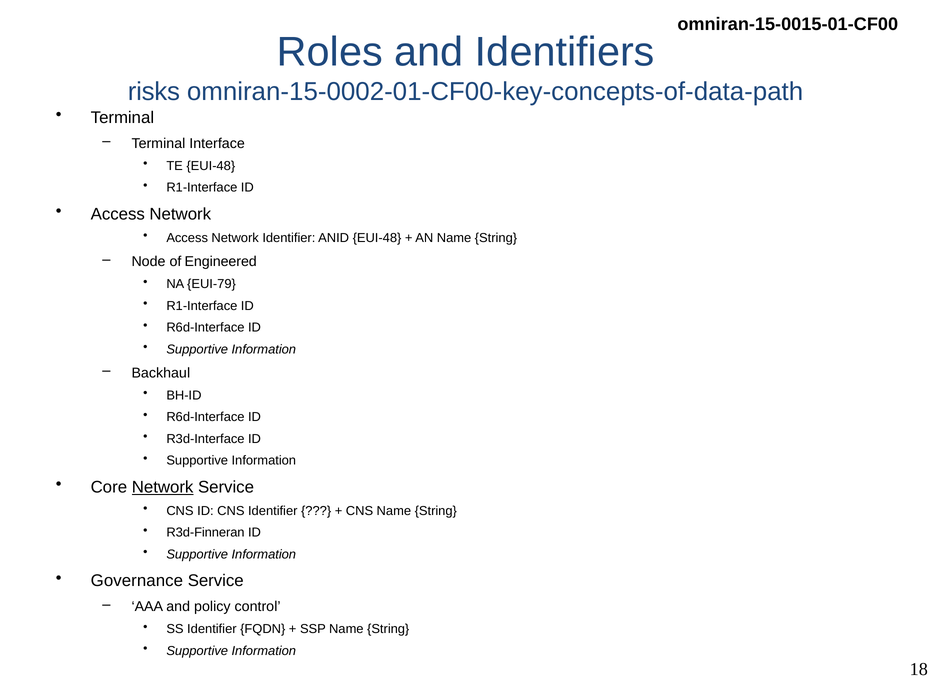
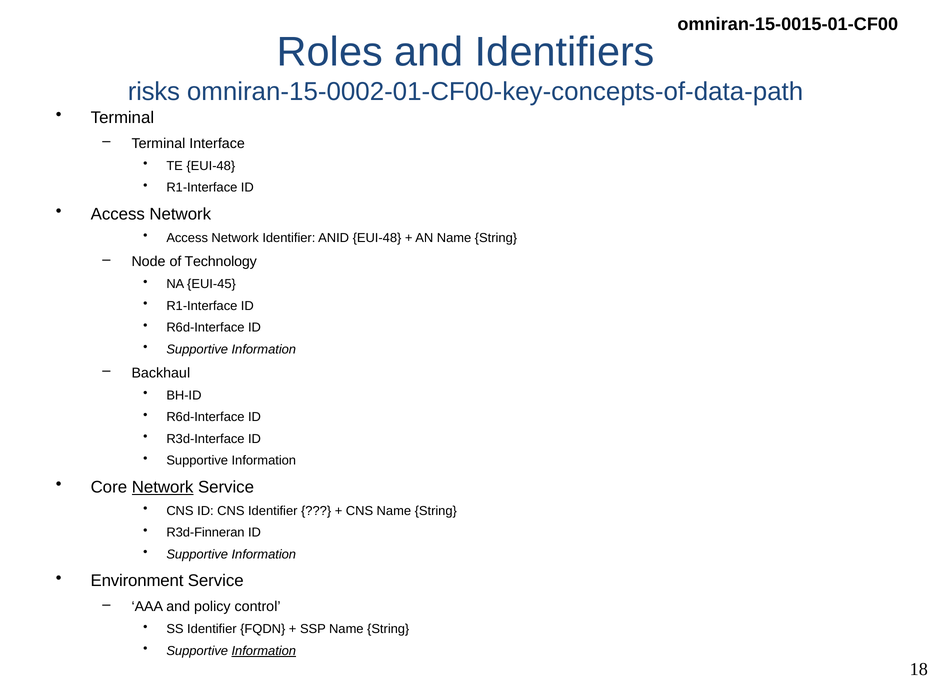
Engineered: Engineered -> Technology (221, 262)
EUI-79: EUI-79 -> EUI-45 (211, 284)
Governance: Governance -> Environment (137, 581)
Information underline: none -> present (264, 651)
